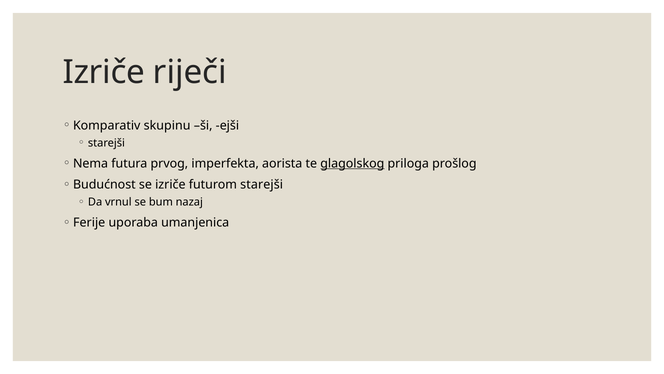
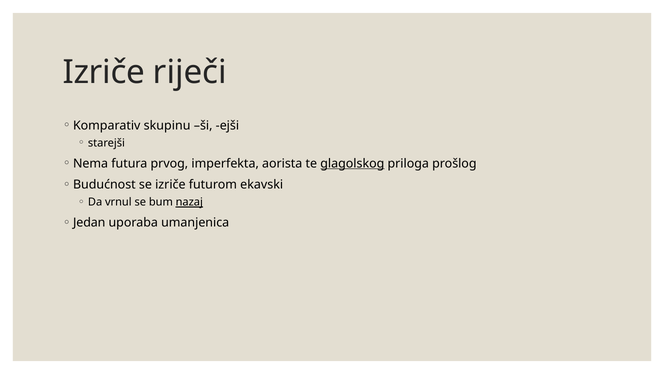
futurom starejši: starejši -> ekavski (262, 184)
nazaj underline: none -> present (189, 202)
Ferije: Ferije -> Jedan (89, 222)
